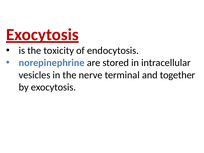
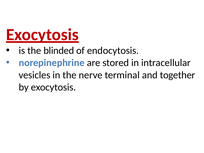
toxicity: toxicity -> blinded (59, 51)
